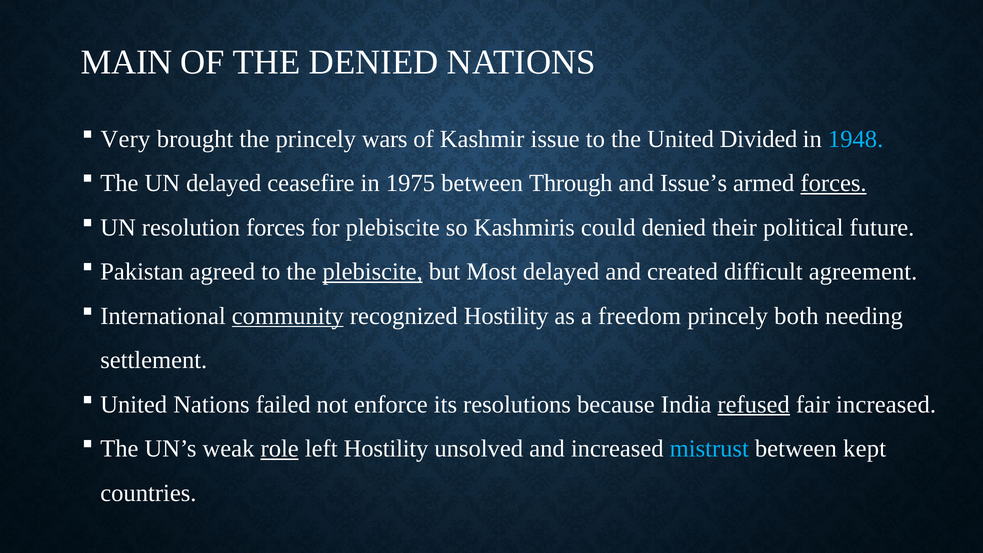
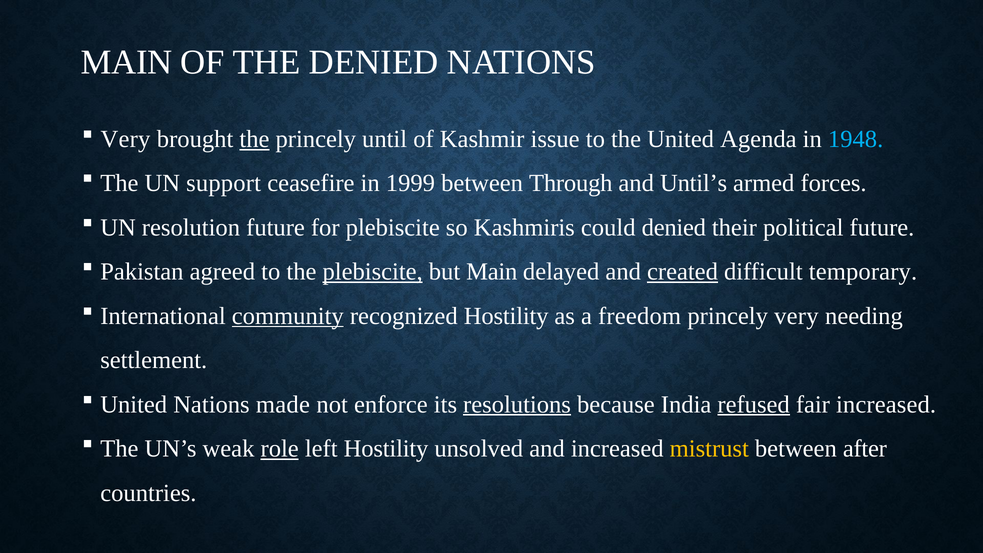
the underline: none -> present (254, 139)
wars: wars -> until (385, 139)
Divided: Divided -> Agenda (758, 139)
UN delayed: delayed -> support (224, 183)
1975: 1975 -> 1999 (410, 183)
Issue’s: Issue’s -> Until’s (694, 183)
forces underline: present -> none (834, 183)
resolution forces: forces -> future (276, 227)
but Most: Most -> Main (492, 272)
created underline: none -> present (683, 272)
agreement: agreement -> temporary (863, 272)
princely both: both -> very (796, 316)
failed: failed -> made (283, 404)
resolutions underline: none -> present (517, 404)
mistrust colour: light blue -> yellow (709, 449)
kept: kept -> after (865, 449)
